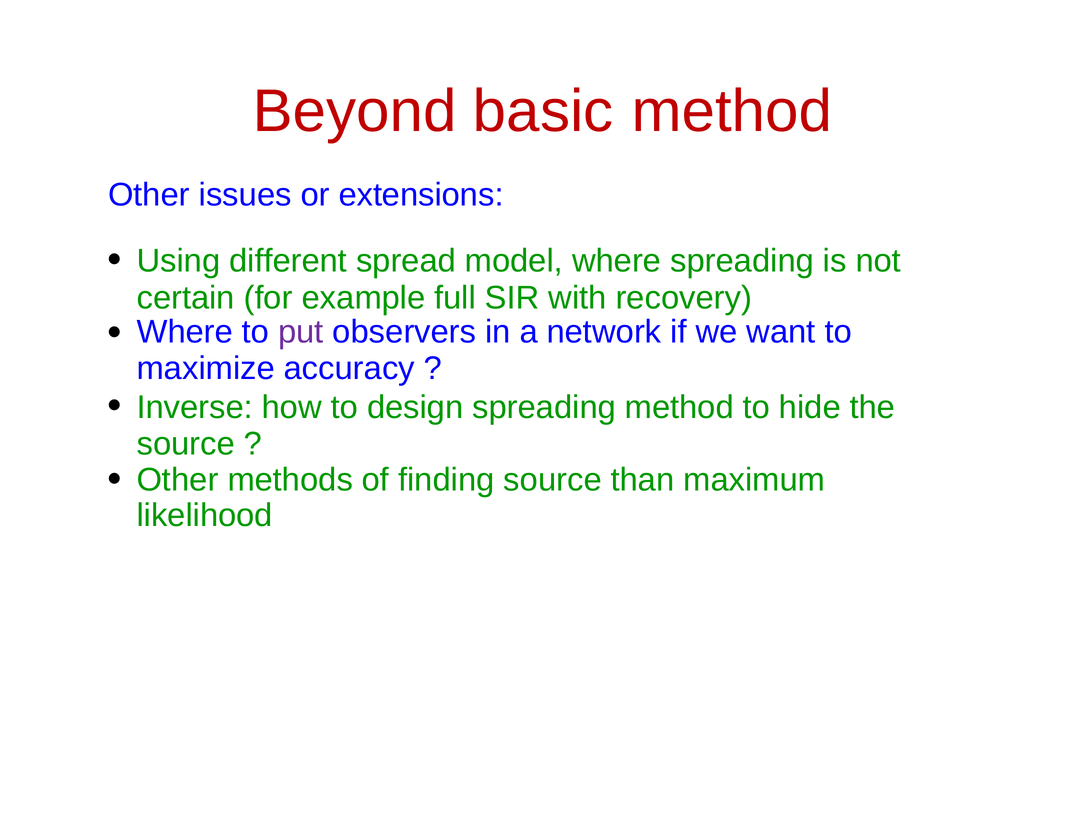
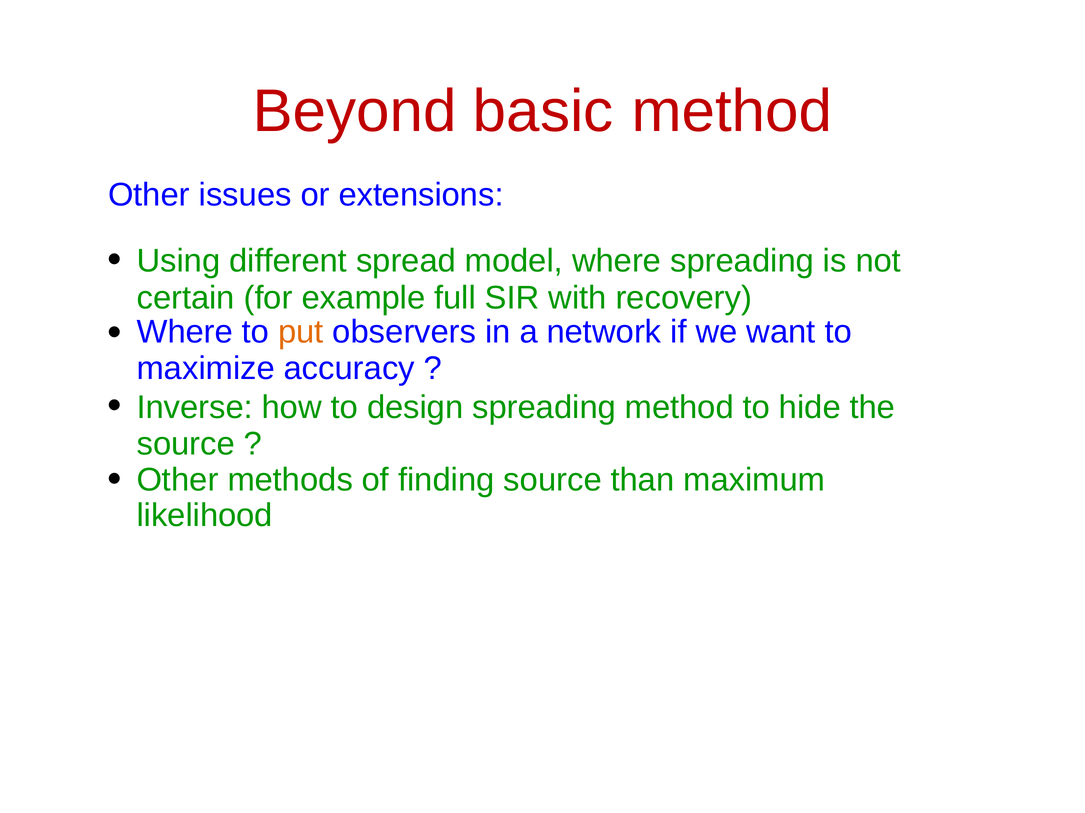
put colour: purple -> orange (301, 332)
